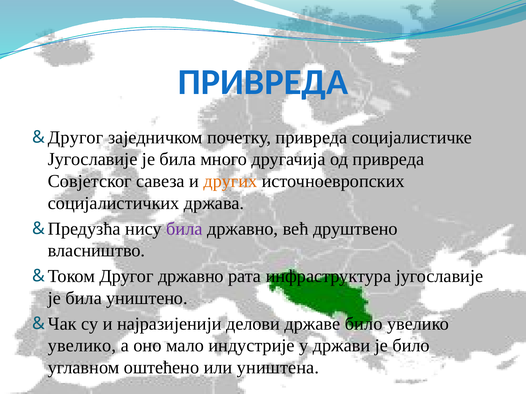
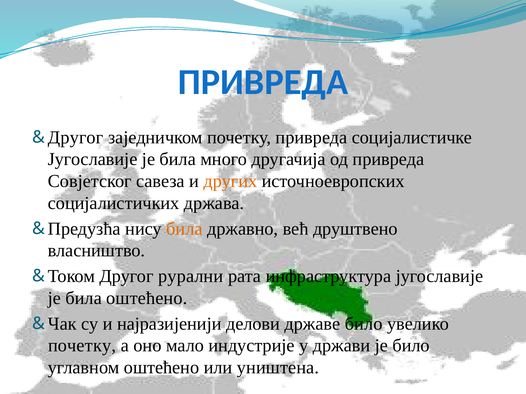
била colour: purple -> orange (184, 229)
Другог државно: државно -> рурални (191, 277)
била уништено: уништено -> оштећено (147, 298)
увелико: увелико -> почетку (82, 346)
